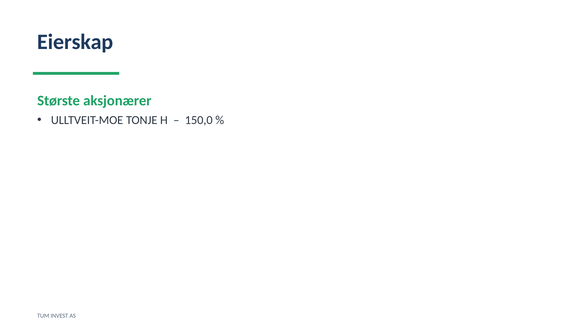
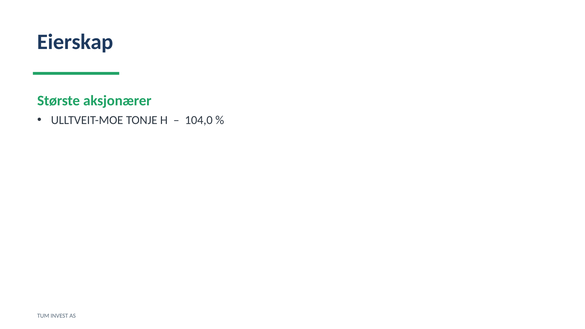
150,0: 150,0 -> 104,0 (199, 120)
